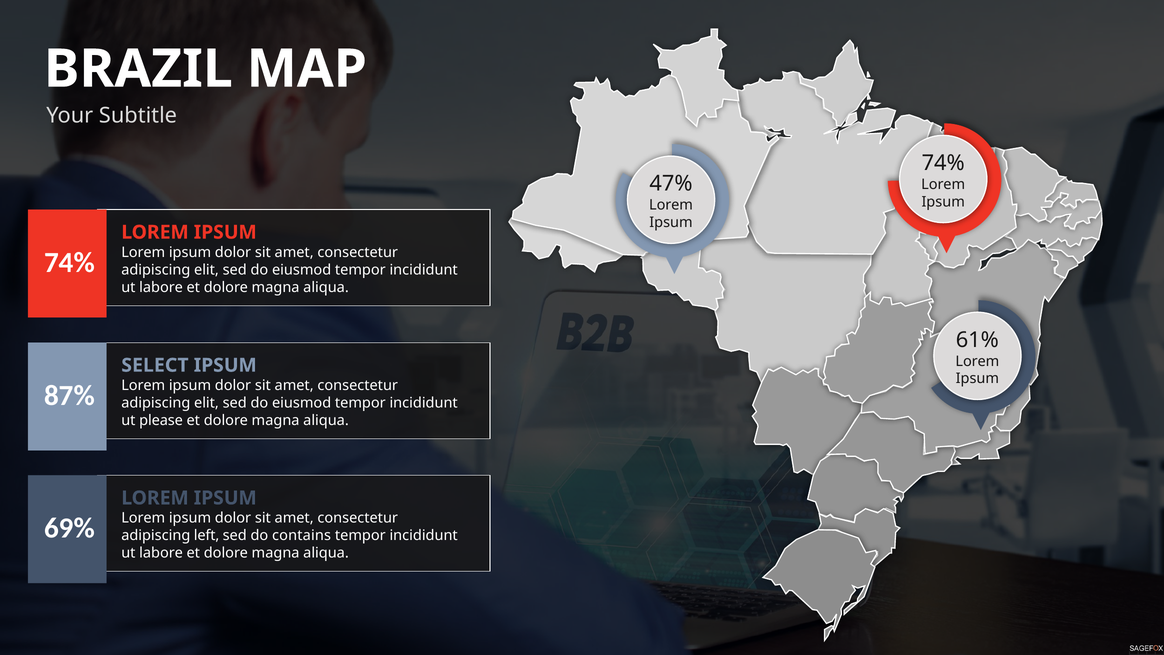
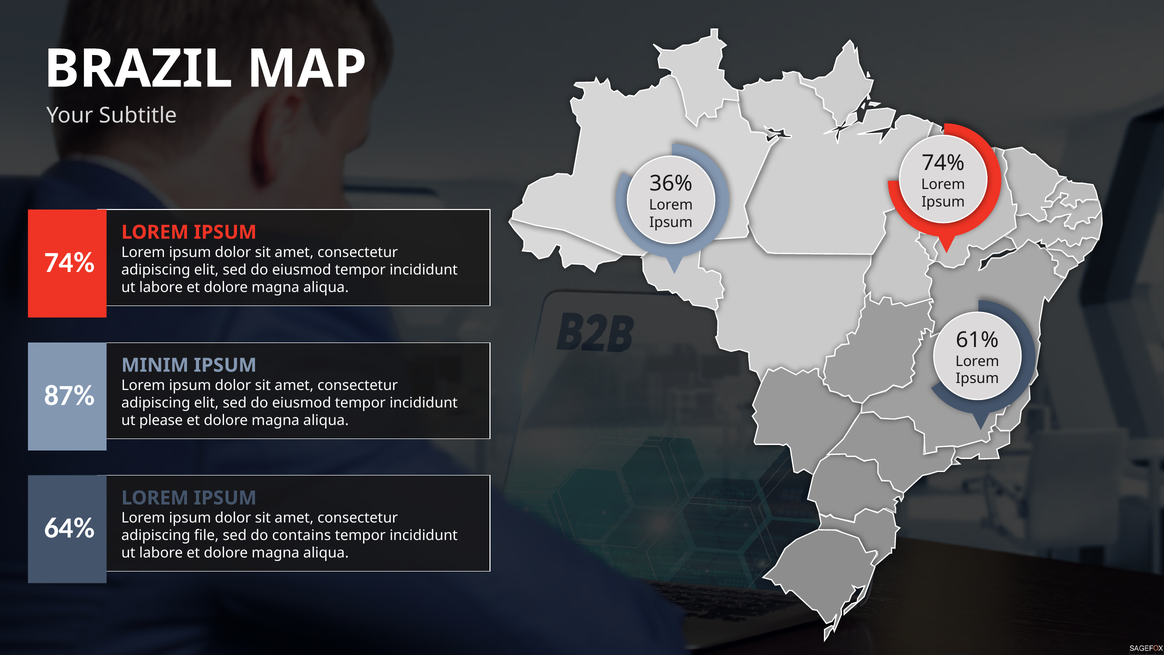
47%: 47% -> 36% (671, 184)
SELECT: SELECT -> MINIM (155, 365)
69%: 69% -> 64% (69, 528)
left: left -> file (206, 535)
